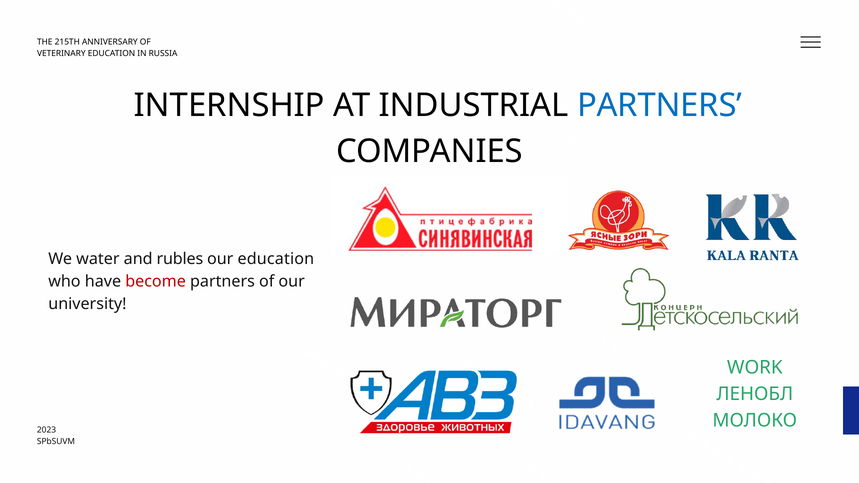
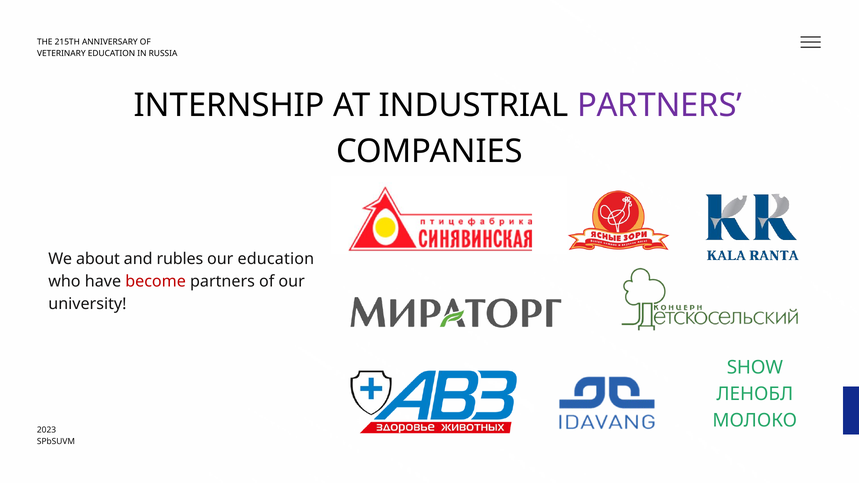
PARTNERS colour: blue -> purple (660, 106)
water: water -> about (98, 259)
WORK: WORK -> SHOW (755, 368)
